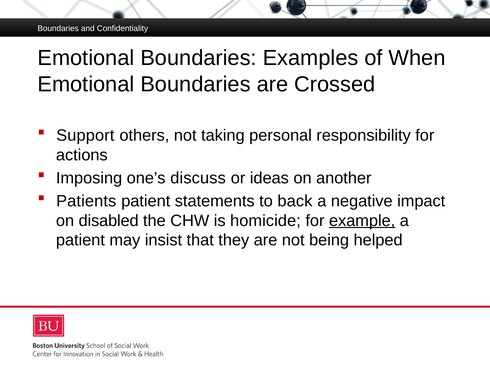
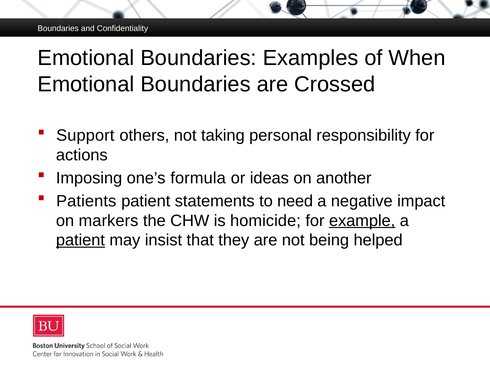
discuss: discuss -> formula (198, 178)
back: back -> need (295, 201)
disabled: disabled -> markers (109, 220)
patient underline: none -> present (80, 240)
